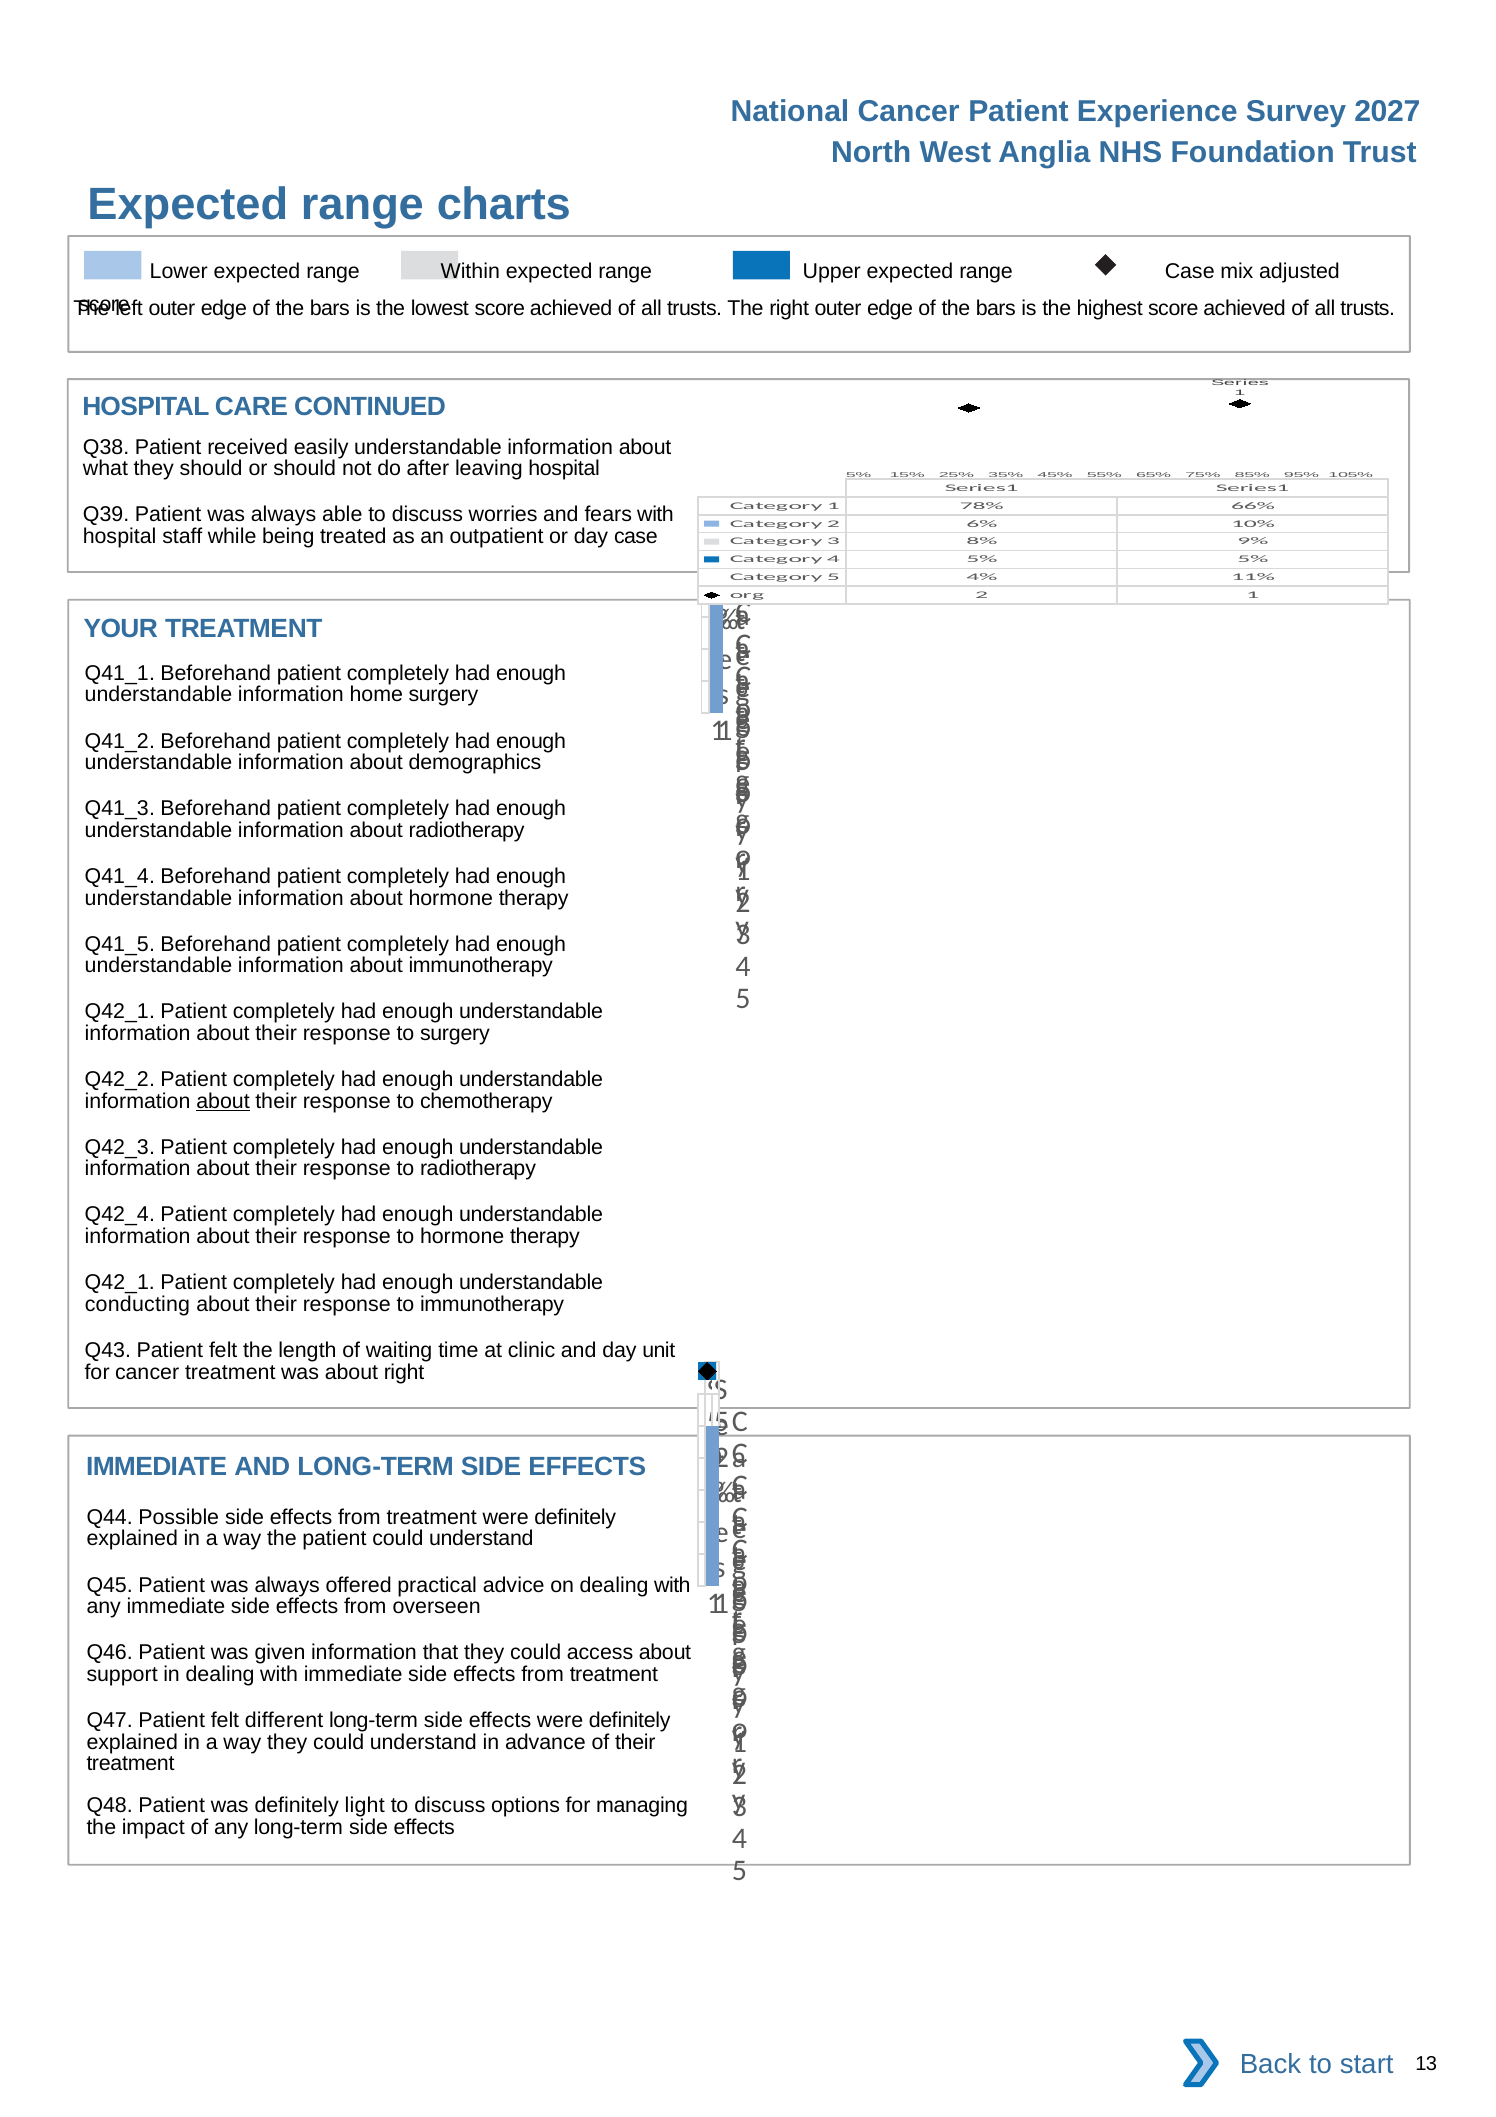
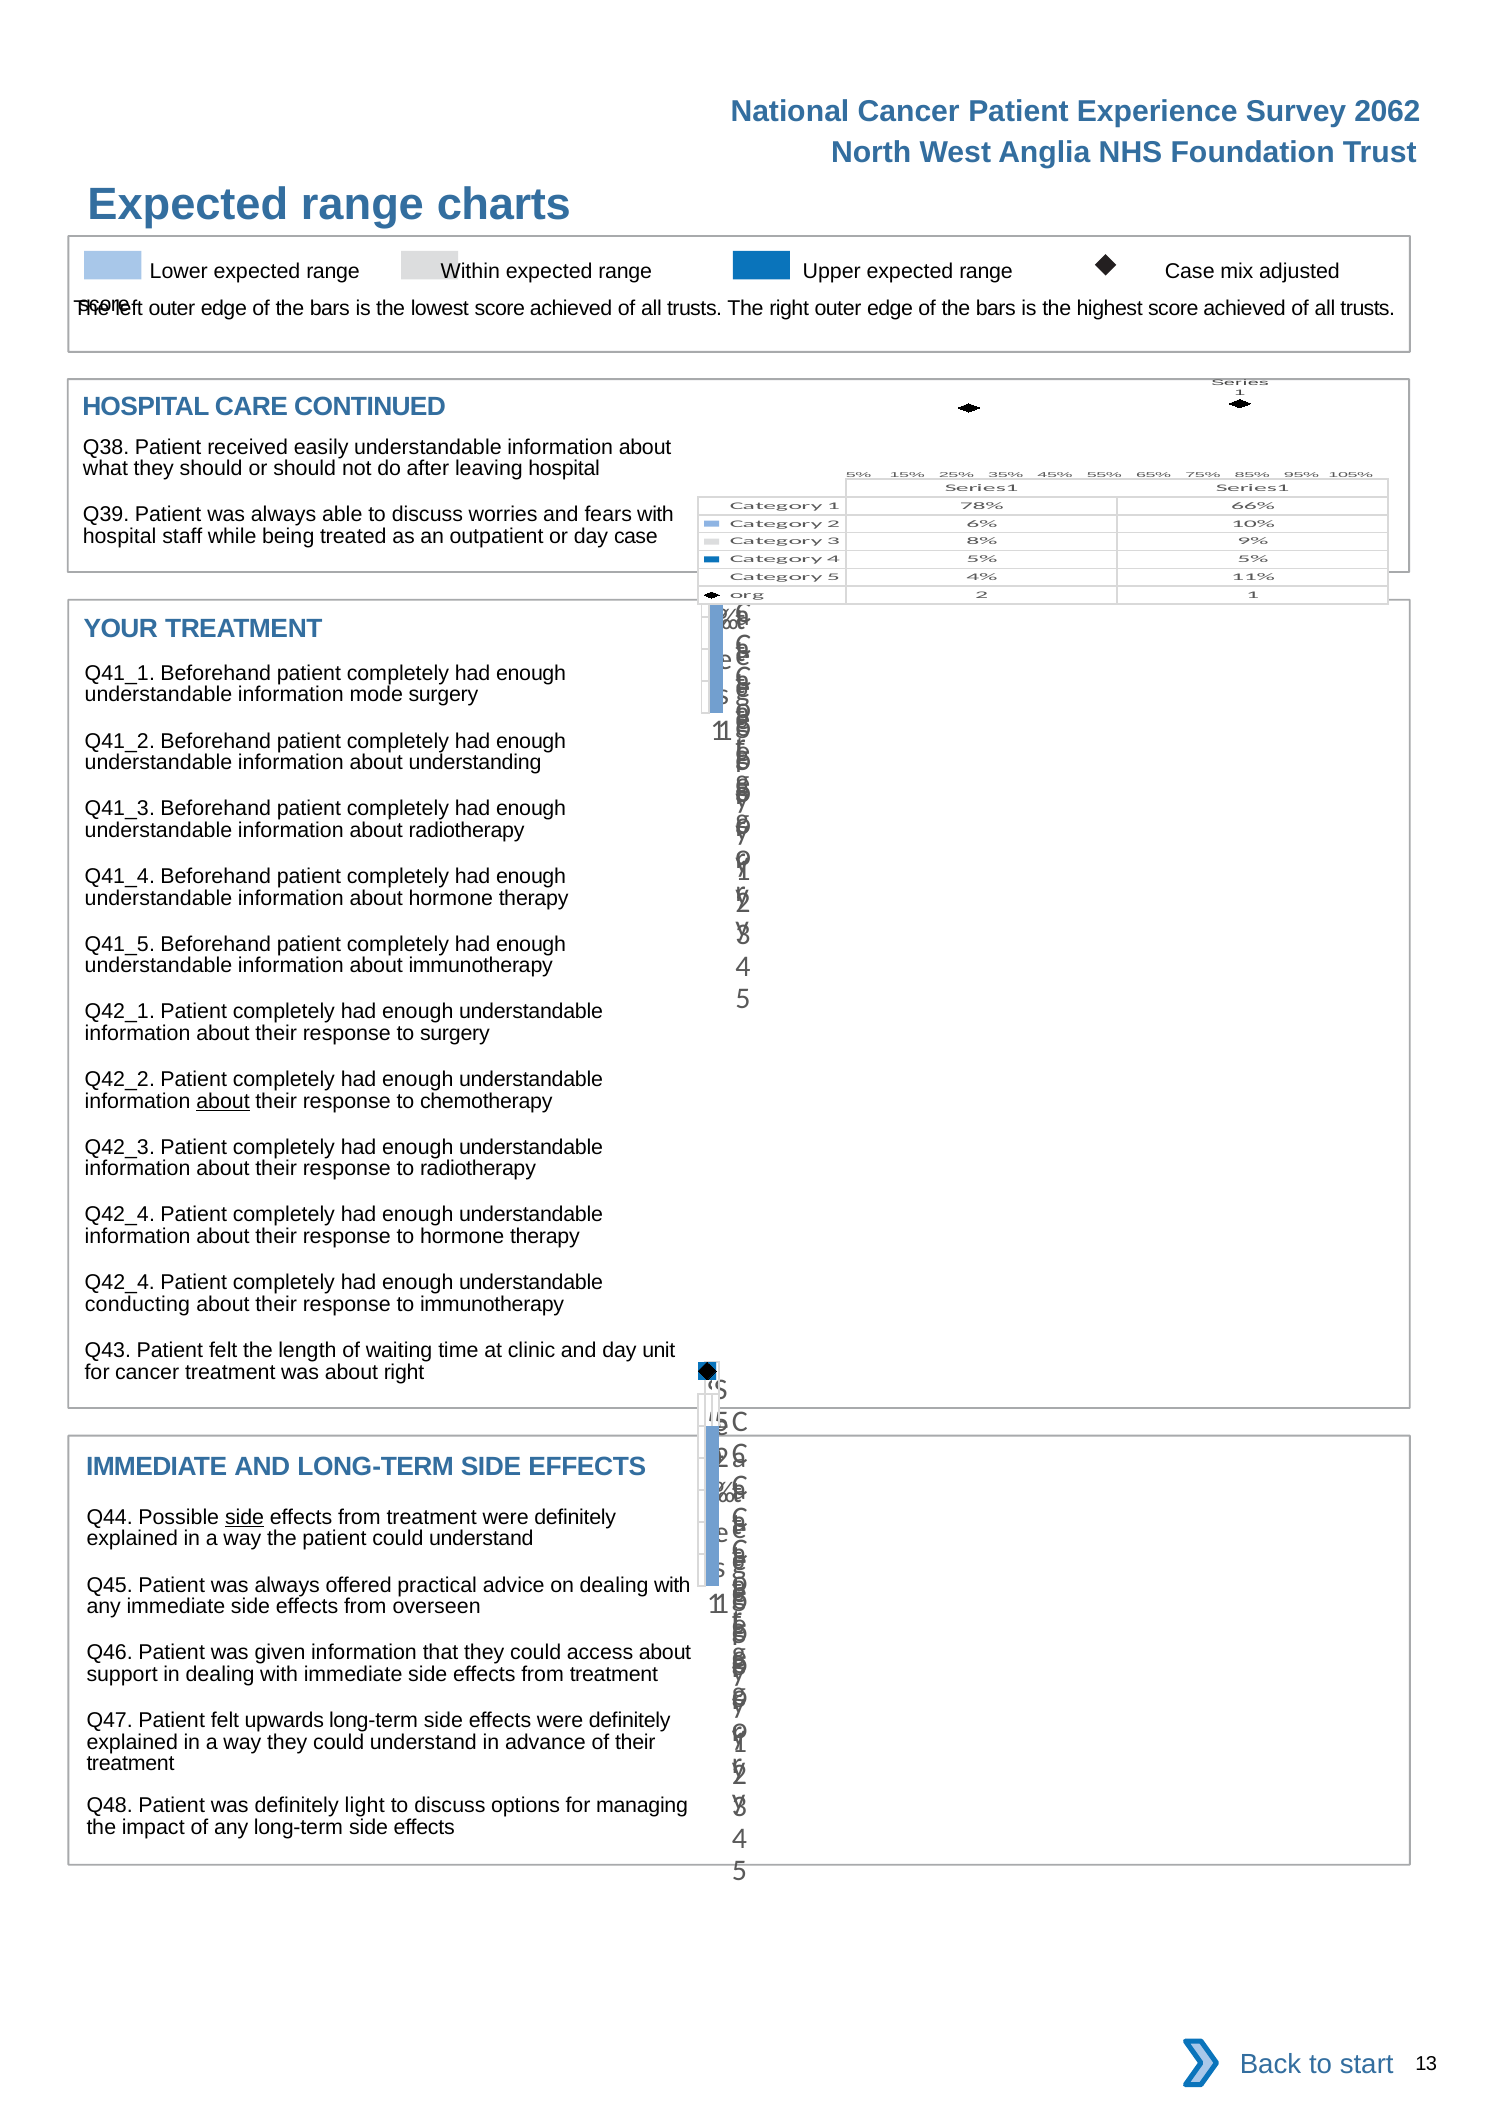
2027: 2027 -> 2062 (1387, 111)
home: home -> mode (376, 695)
demographics: demographics -> understanding (475, 763)
Q42_1: Q42_1 -> Q42_4 (120, 1283)
side underline: none -> present (245, 1517)
different: different -> upwards (284, 1720)
